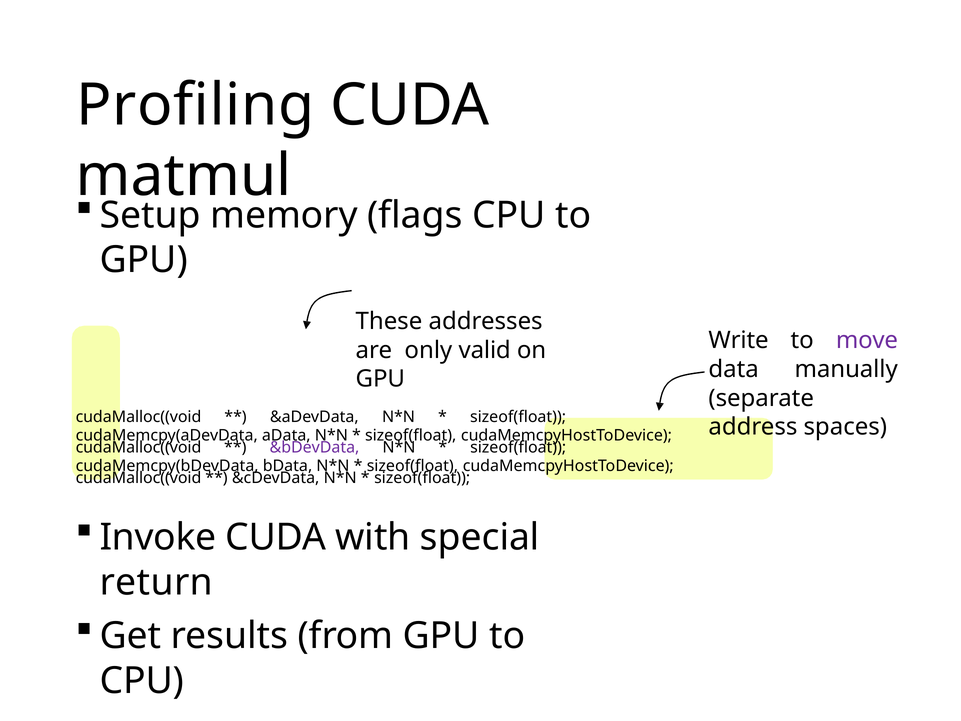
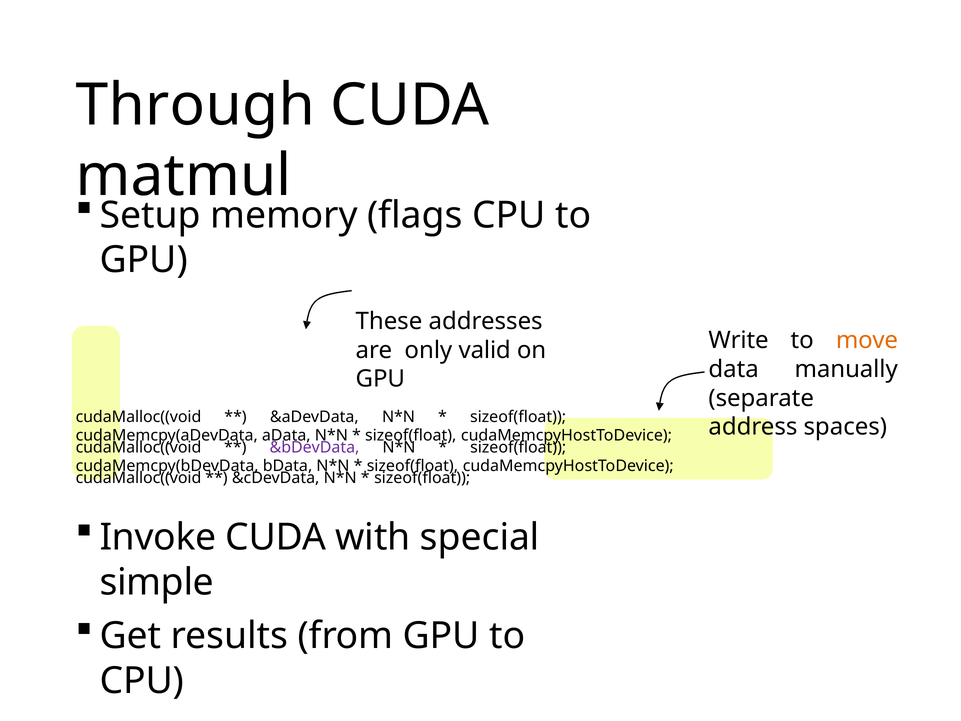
Profiling: Profiling -> Through (195, 105)
move colour: purple -> orange (867, 340)
return: return -> simple (157, 582)
